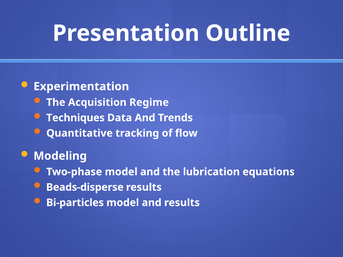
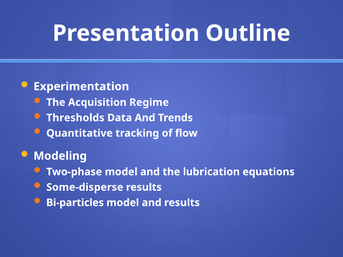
Techniques: Techniques -> Thresholds (75, 118)
Beads-disperse: Beads-disperse -> Some-disperse (85, 187)
